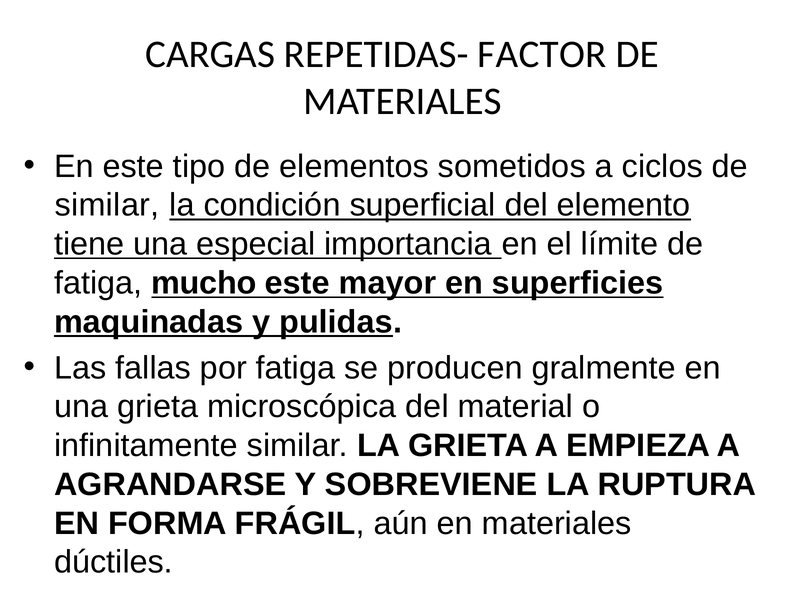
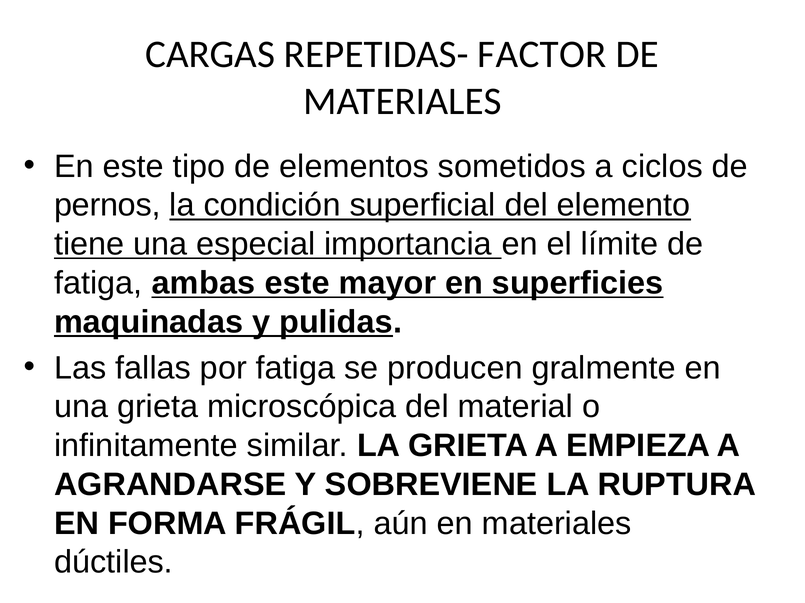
similar: similar -> pernos (107, 206)
mucho: mucho -> ambas (204, 283)
